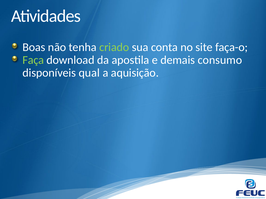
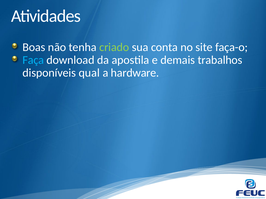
Faça colour: light green -> light blue (33, 60)
consumo: consumo -> trabalhos (220, 60)
aquisição: aquisição -> hardware (135, 73)
